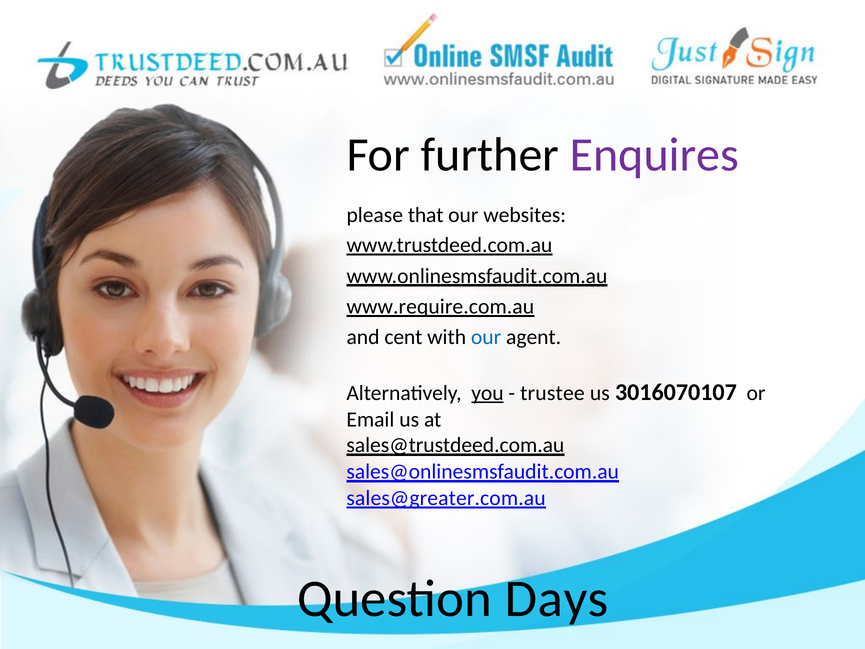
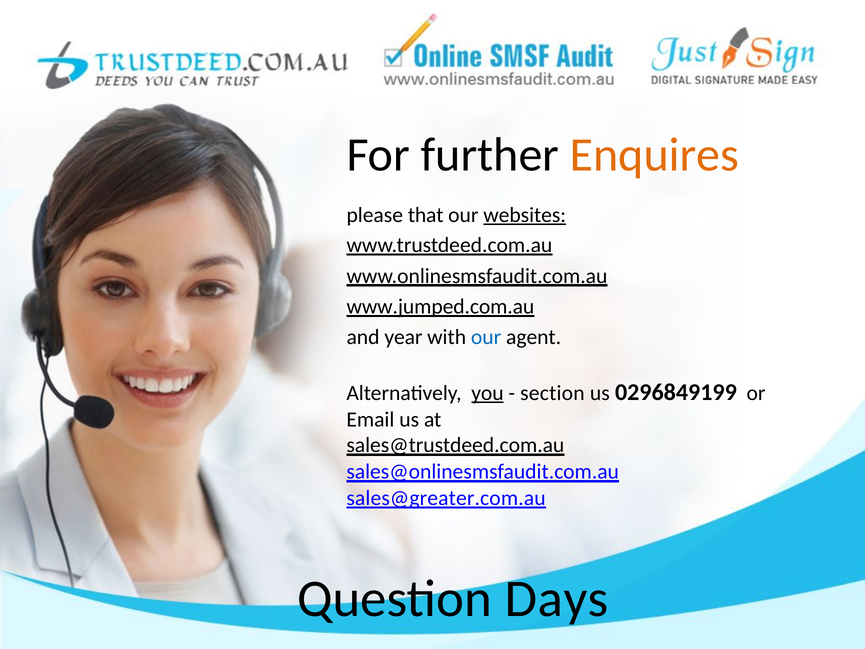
Enquires colour: purple -> orange (654, 155)
websites underline: none -> present (525, 215)
www.require.com.au: www.require.com.au -> www.jumped.com.au (440, 307)
cent: cent -> year (403, 337)
trustee: trustee -> section (552, 393)
3016070107: 3016070107 -> 0296849199 (676, 392)
